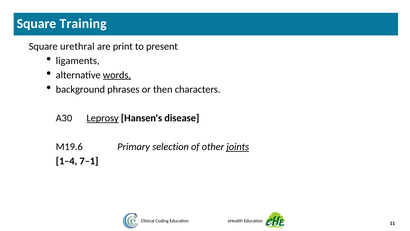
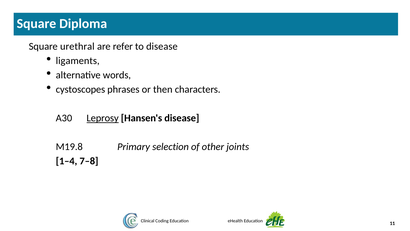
Training: Training -> Diploma (83, 23)
print: print -> refer (123, 46)
to present: present -> disease (162, 46)
words underline: present -> none (117, 75)
background: background -> cystoscopes (80, 89)
M19.6: M19.6 -> M19.8 (69, 147)
joints underline: present -> none (238, 147)
7–1: 7–1 -> 7–8 (89, 161)
